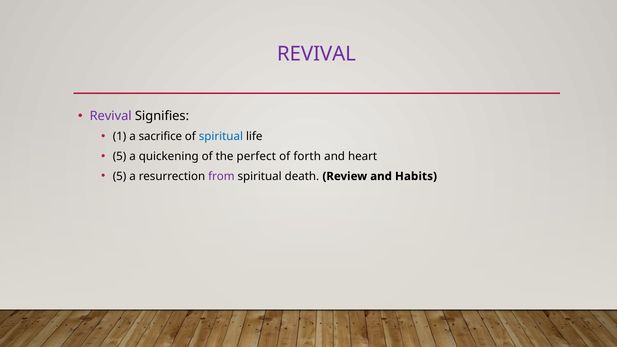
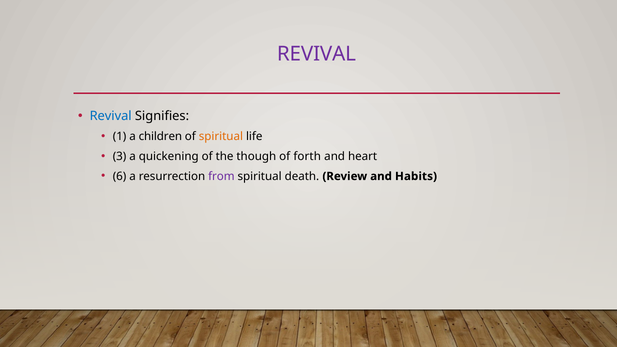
Revival colour: purple -> blue (111, 116)
sacrifice: sacrifice -> children (160, 137)
spiritual colour: blue -> orange (221, 137)
5: 5 -> 3 (120, 156)
perfect: perfect -> though (256, 156)
5: 5 -> 6 (120, 176)
